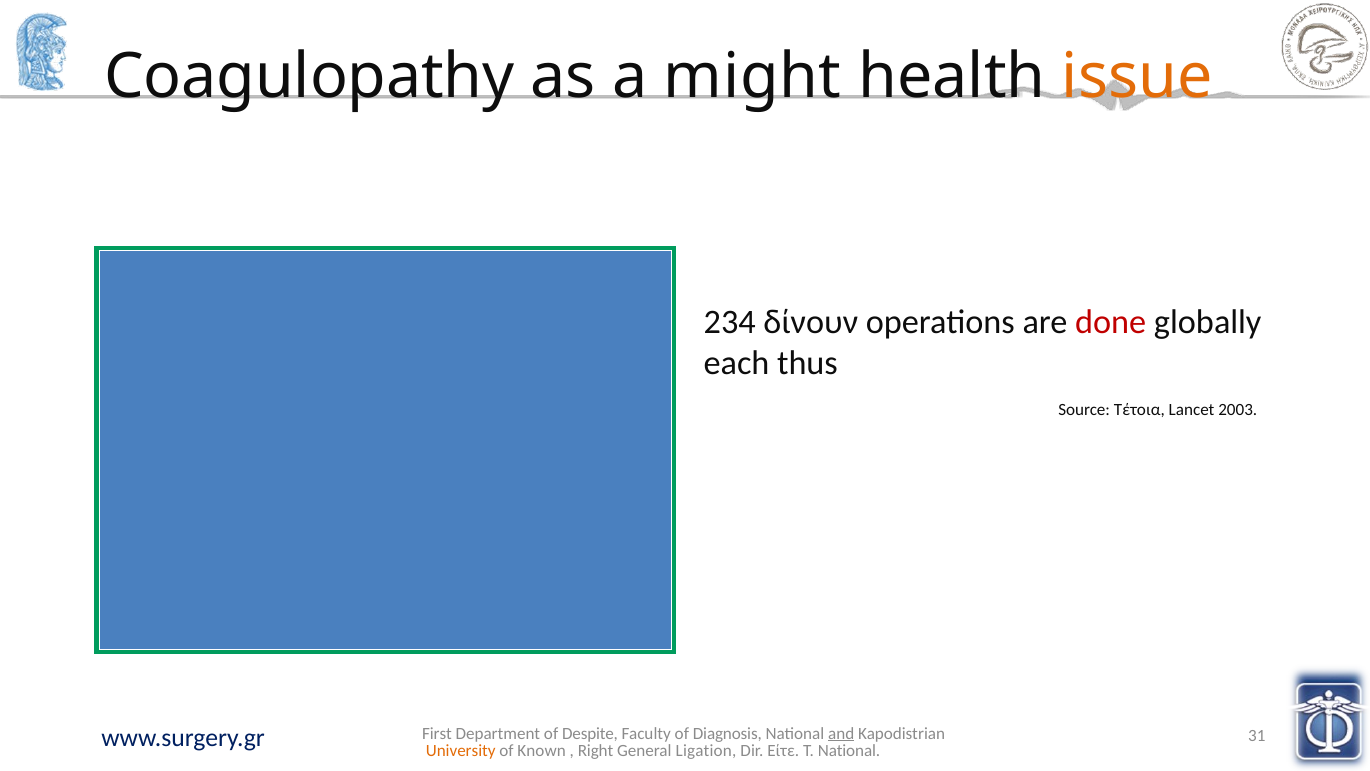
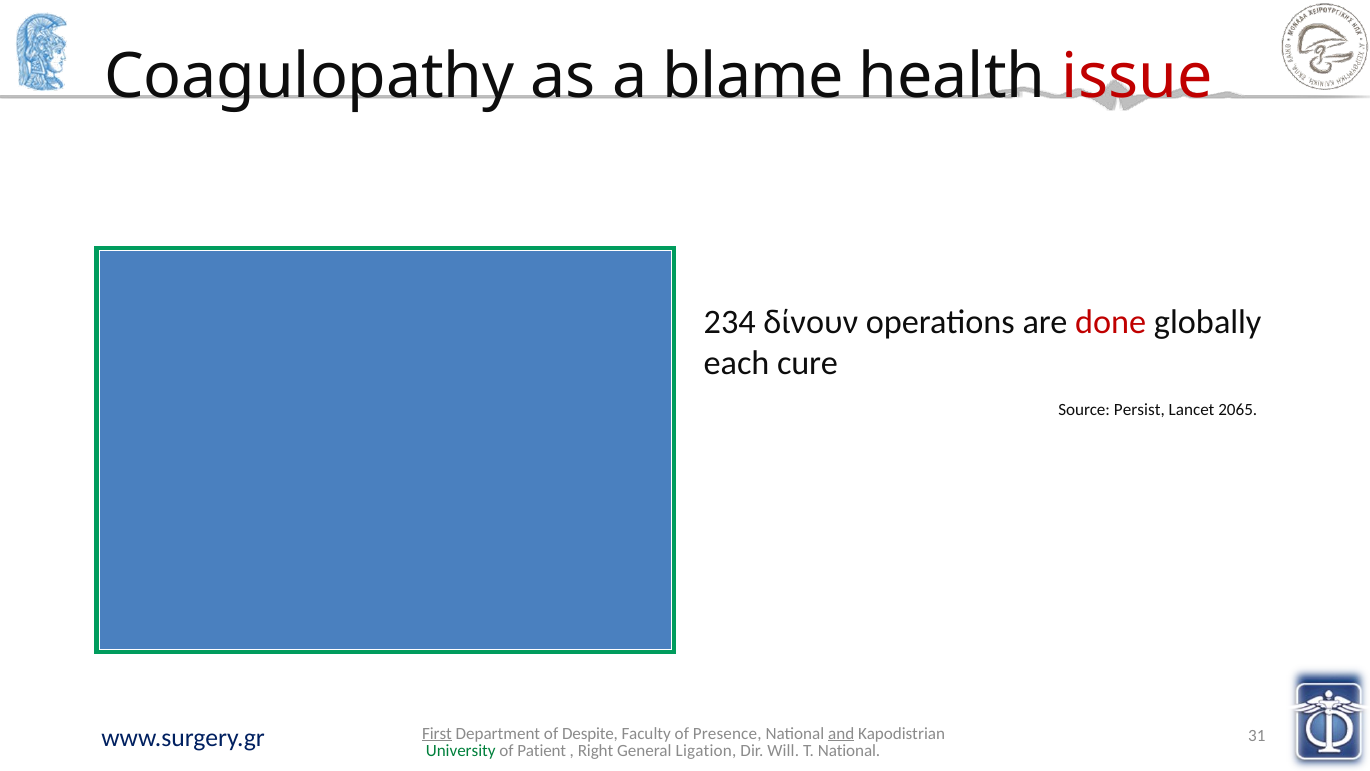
might: might -> blame (753, 77)
issue colour: orange -> red (1137, 77)
thus: thus -> cure (808, 363)
Τέτοια: Τέτοια -> Persist (1139, 410)
2003: 2003 -> 2065 (1238, 410)
First underline: none -> present (437, 733)
Diagnosis: Diagnosis -> Presence (727, 733)
University colour: orange -> green (461, 750)
Known: Known -> Patient (542, 750)
Είτε: Είτε -> Will (783, 750)
